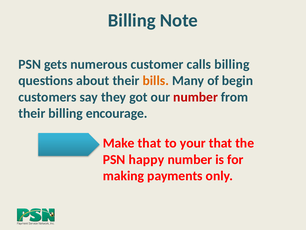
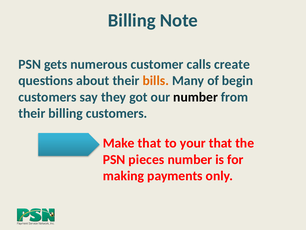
calls billing: billing -> create (232, 64)
number colour: red -> black (196, 97)
billing encourage: encourage -> customers (117, 113)
happy: happy -> pieces (146, 159)
